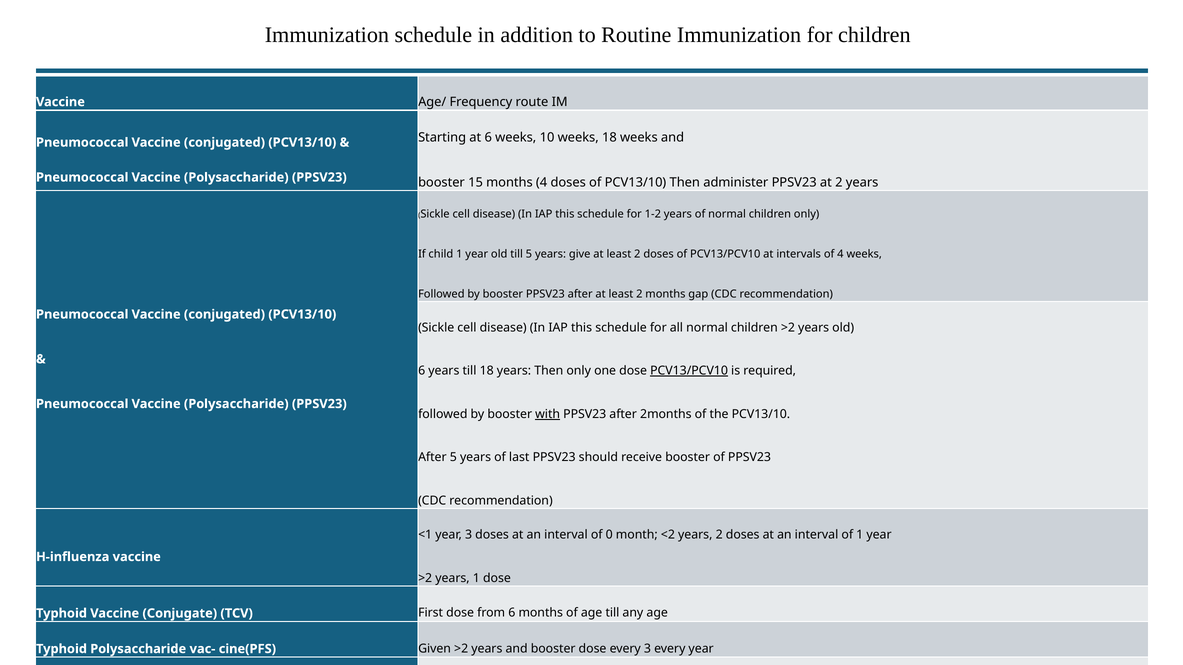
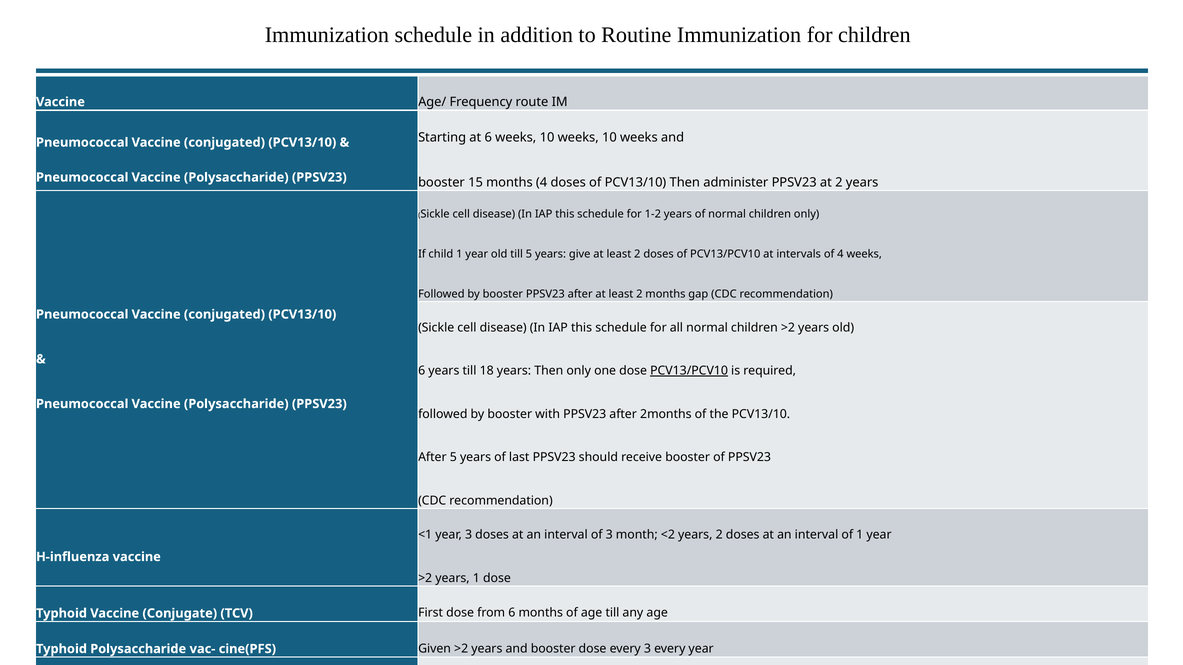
10 weeks 18: 18 -> 10 (609, 138)
with underline: present -> none (548, 414)
of 0: 0 -> 3 (609, 535)
